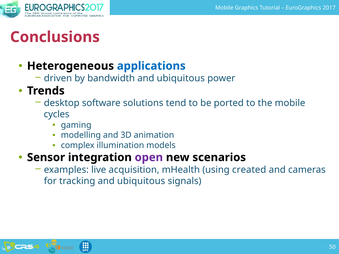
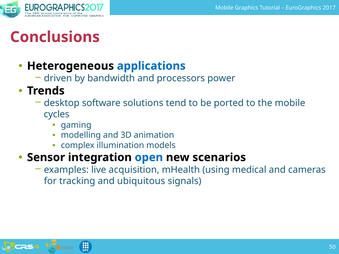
bandwidth and ubiquitous: ubiquitous -> processors (181, 78)
open colour: purple -> blue (149, 158)
created: created -> medical (249, 170)
